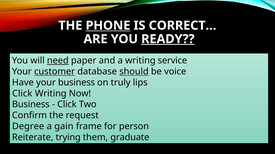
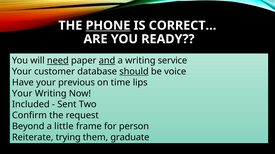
READY underline: present -> none (168, 39)
and underline: none -> present (107, 61)
customer underline: present -> none (55, 72)
your business: business -> previous (77, 83)
truly: truly -> time (121, 83)
Click: Click -> Your (22, 94)
Business: Business -> Included (31, 105)
Click: Click -> Sent (67, 105)
Degree: Degree -> Beyond (28, 127)
gain: gain -> little (64, 127)
